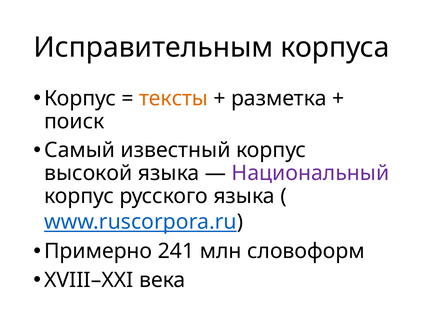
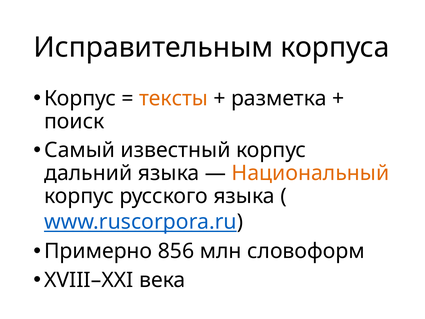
высокой: высокой -> дальний (88, 173)
Национальный colour: purple -> orange (310, 173)
241: 241 -> 856 (176, 251)
